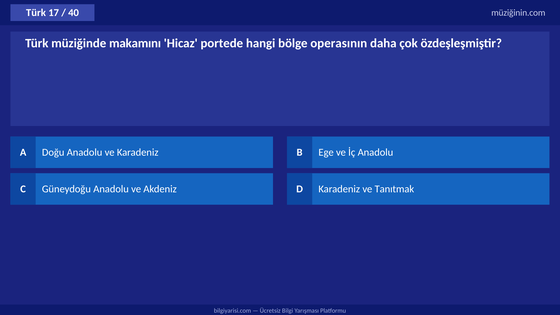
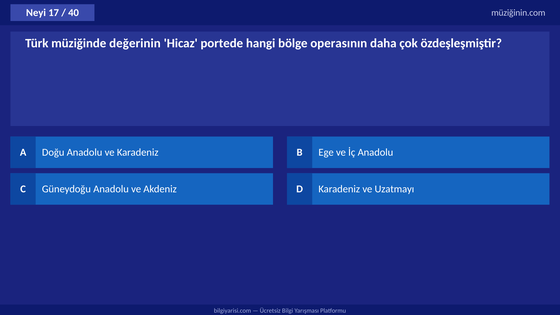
Türk: Türk -> Neyi (36, 13)
makamını: makamını -> değerinin (135, 43)
Tanıtmak: Tanıtmak -> Uzatmayı (394, 189)
